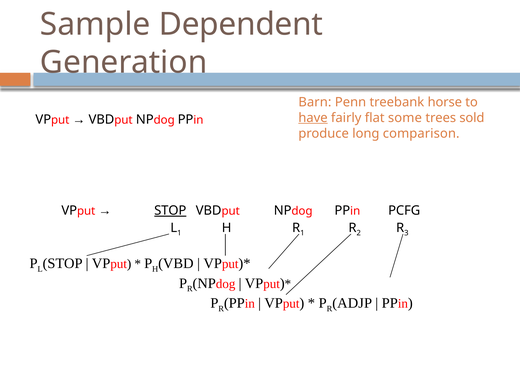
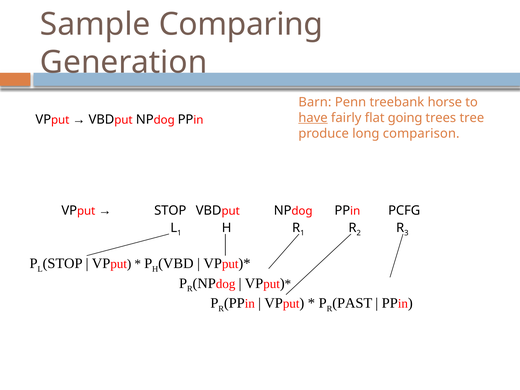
Dependent: Dependent -> Comparing (241, 24)
some: some -> going (405, 118)
sold: sold -> tree (472, 118)
STOP underline: present -> none (170, 211)
ADJP: ADJP -> PAST (352, 303)
